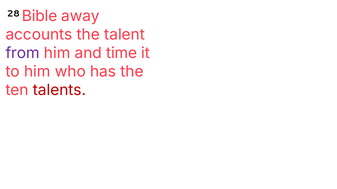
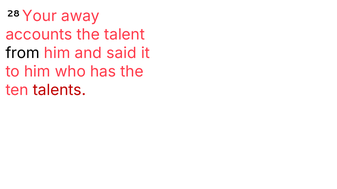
Bible: Bible -> Your (40, 16)
from colour: purple -> black (23, 53)
time: time -> said (121, 53)
